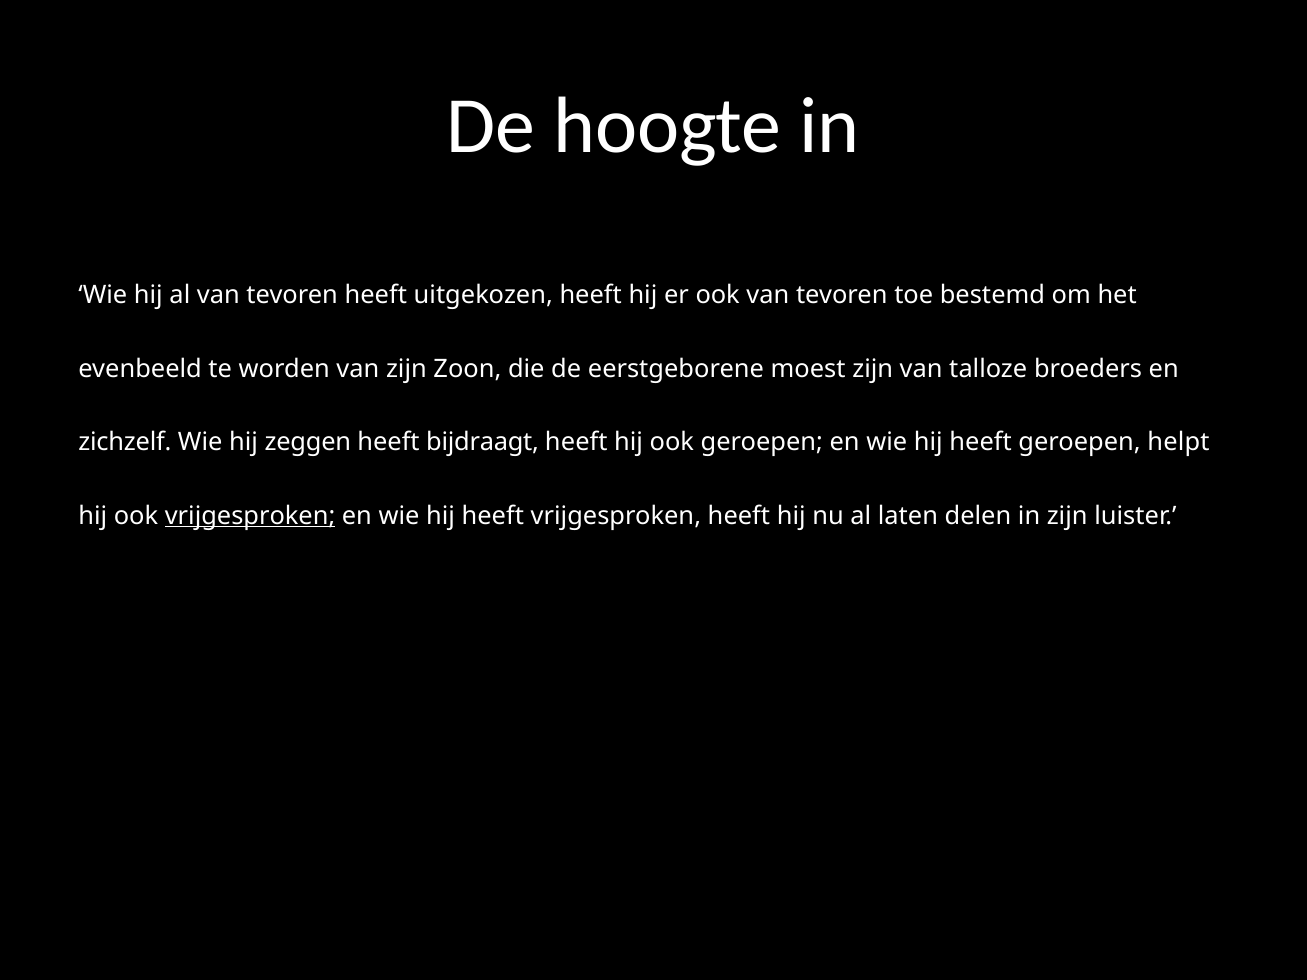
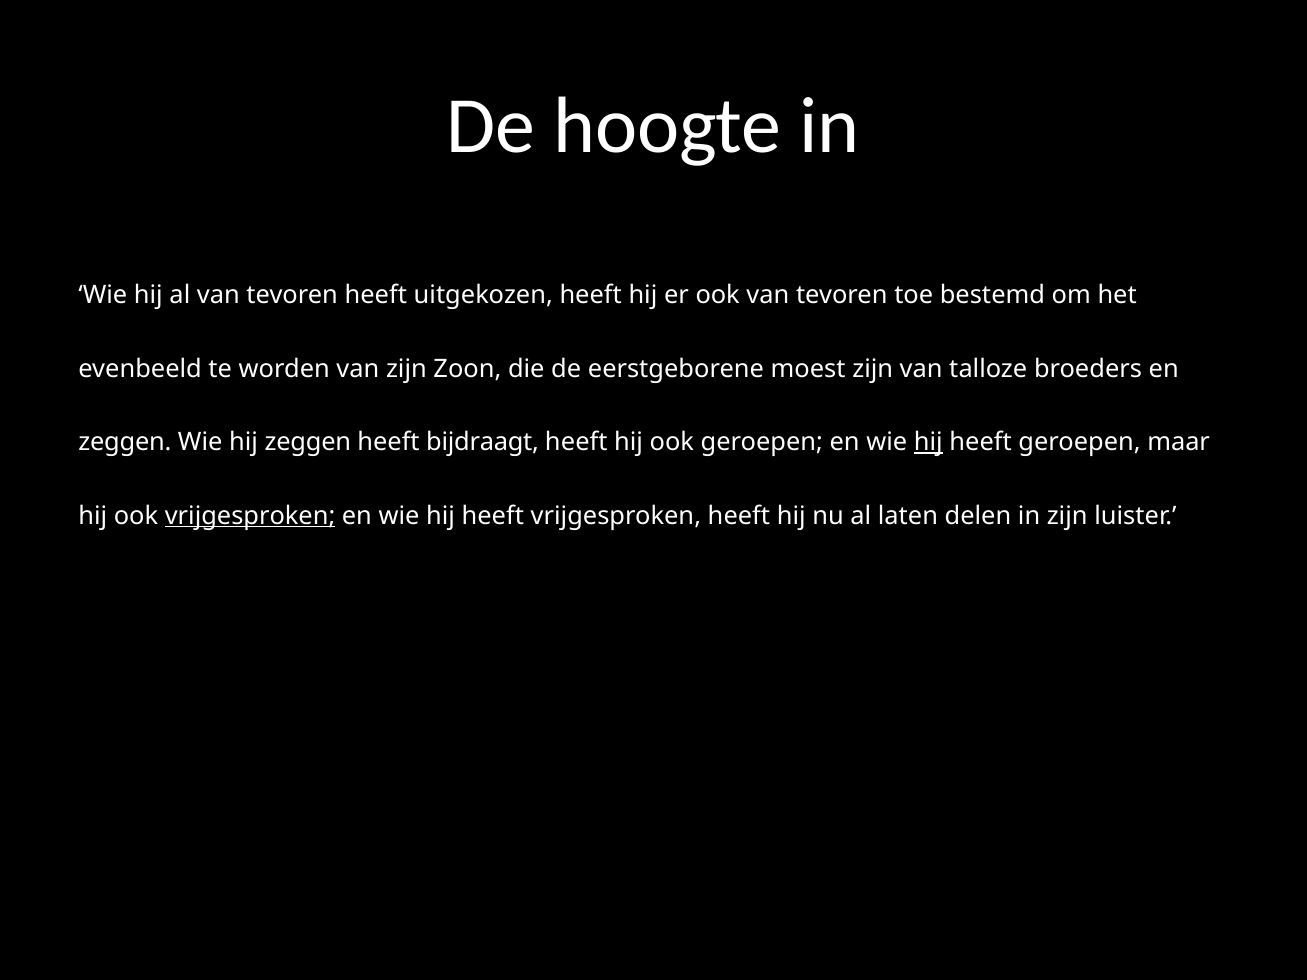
zichzelf: zichzelf -> zeggen (125, 442)
hij underline: none -> present (928, 442)
helpt: helpt -> maar (1179, 442)
